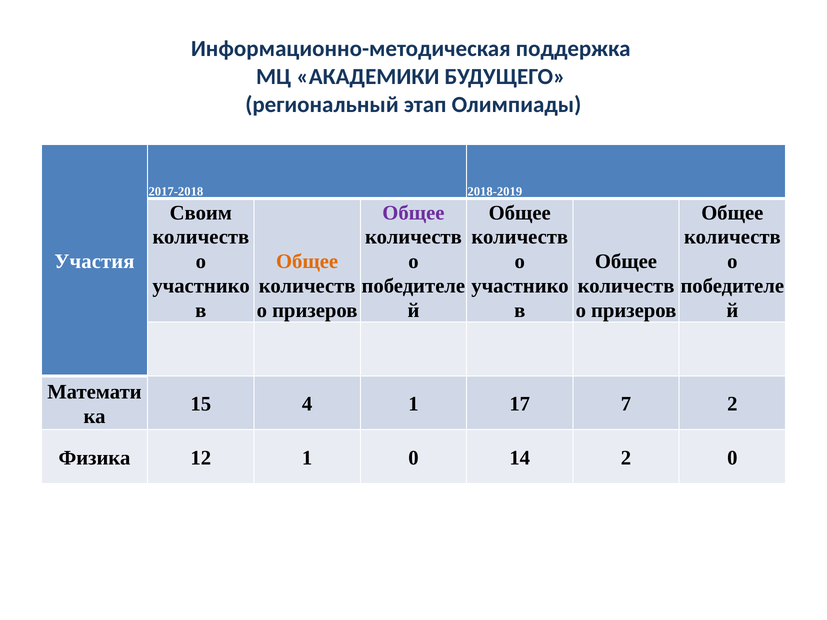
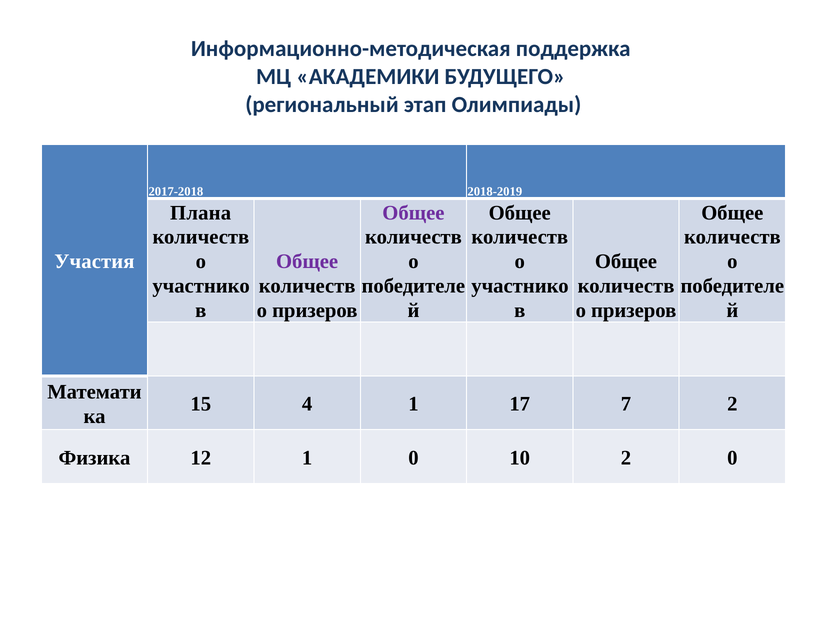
Своим: Своим -> Плана (201, 213)
Общее colour: orange -> purple (307, 262)
14: 14 -> 10 (520, 458)
